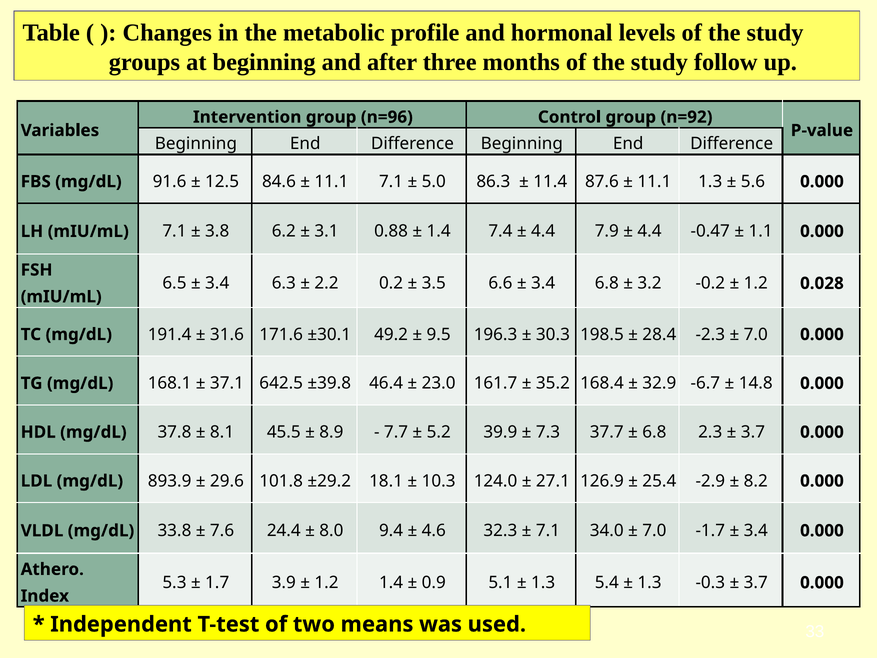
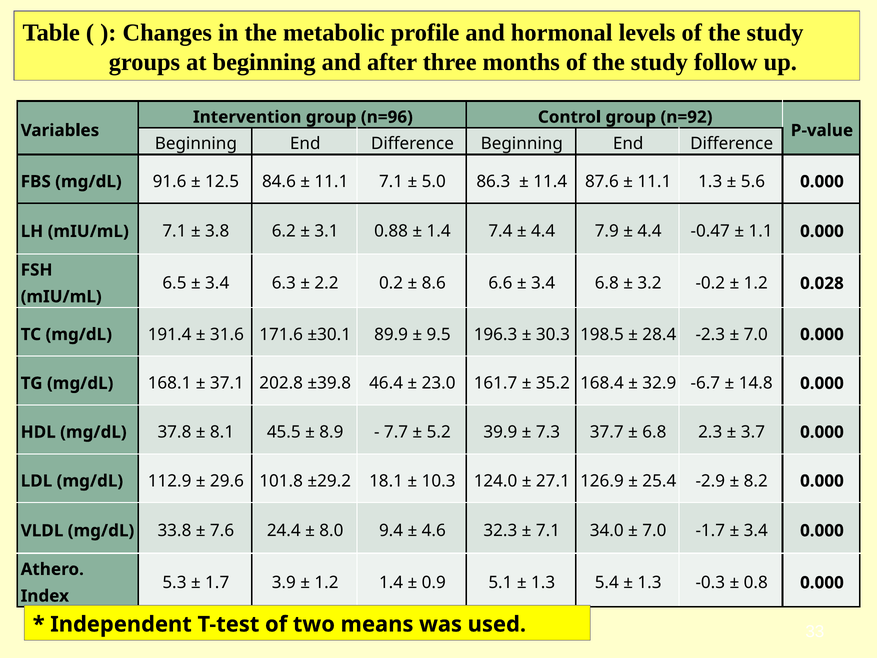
3.5: 3.5 -> 8.6 (434, 283)
49.2: 49.2 -> 89.9 (391, 334)
642.5: 642.5 -> 202.8 (281, 383)
893.9: 893.9 -> 112.9 (170, 481)
3.7: 3.7 -> 0.8 (756, 582)
